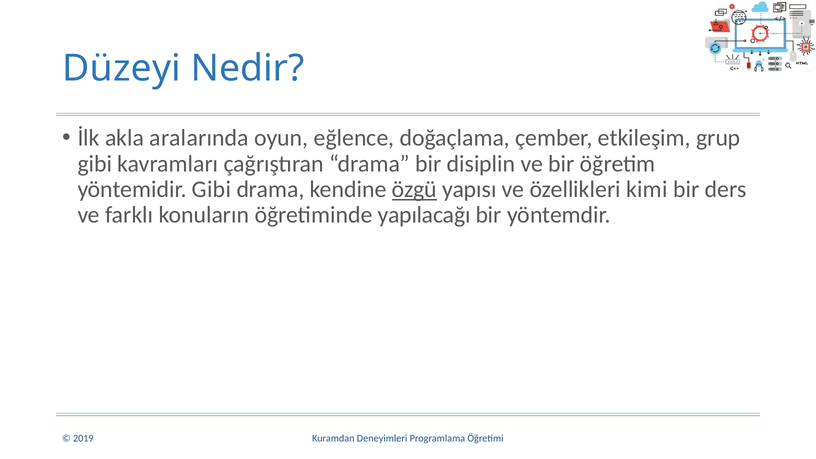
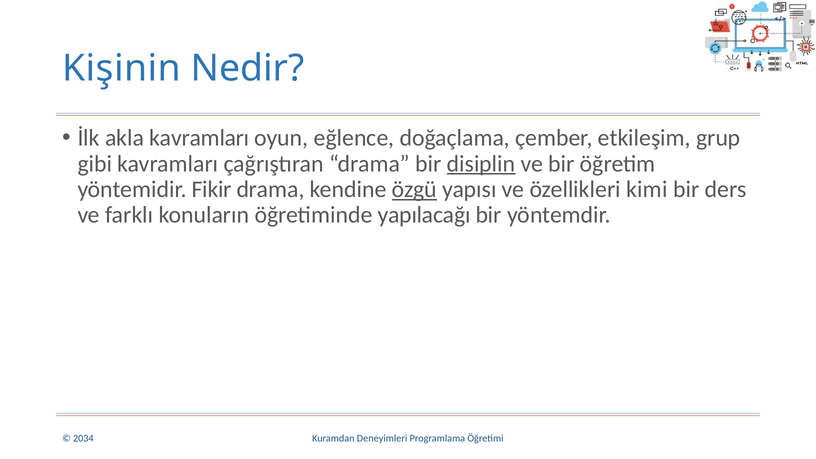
Düzeyi: Düzeyi -> Kişinin (122, 69)
akla aralarında: aralarında -> kavramları (199, 138)
disiplin underline: none -> present (481, 164)
yöntemidir Gibi: Gibi -> Fikir (212, 189)
2019: 2019 -> 2034 (83, 438)
